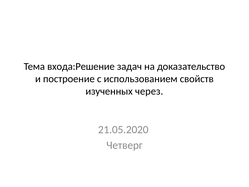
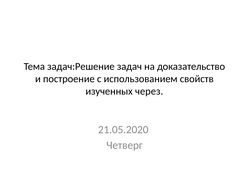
входа:Решение: входа:Решение -> задач:Решение (81, 66)
